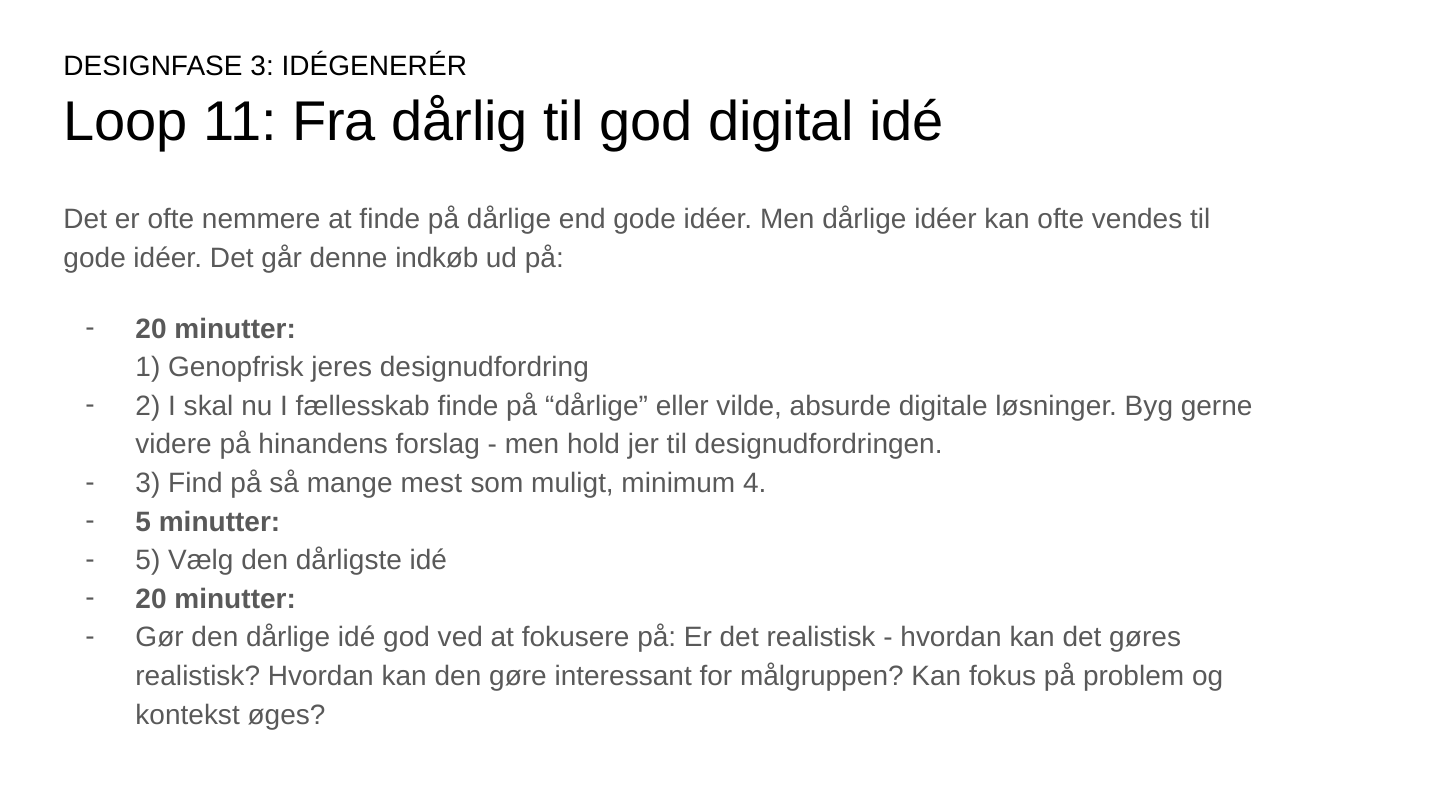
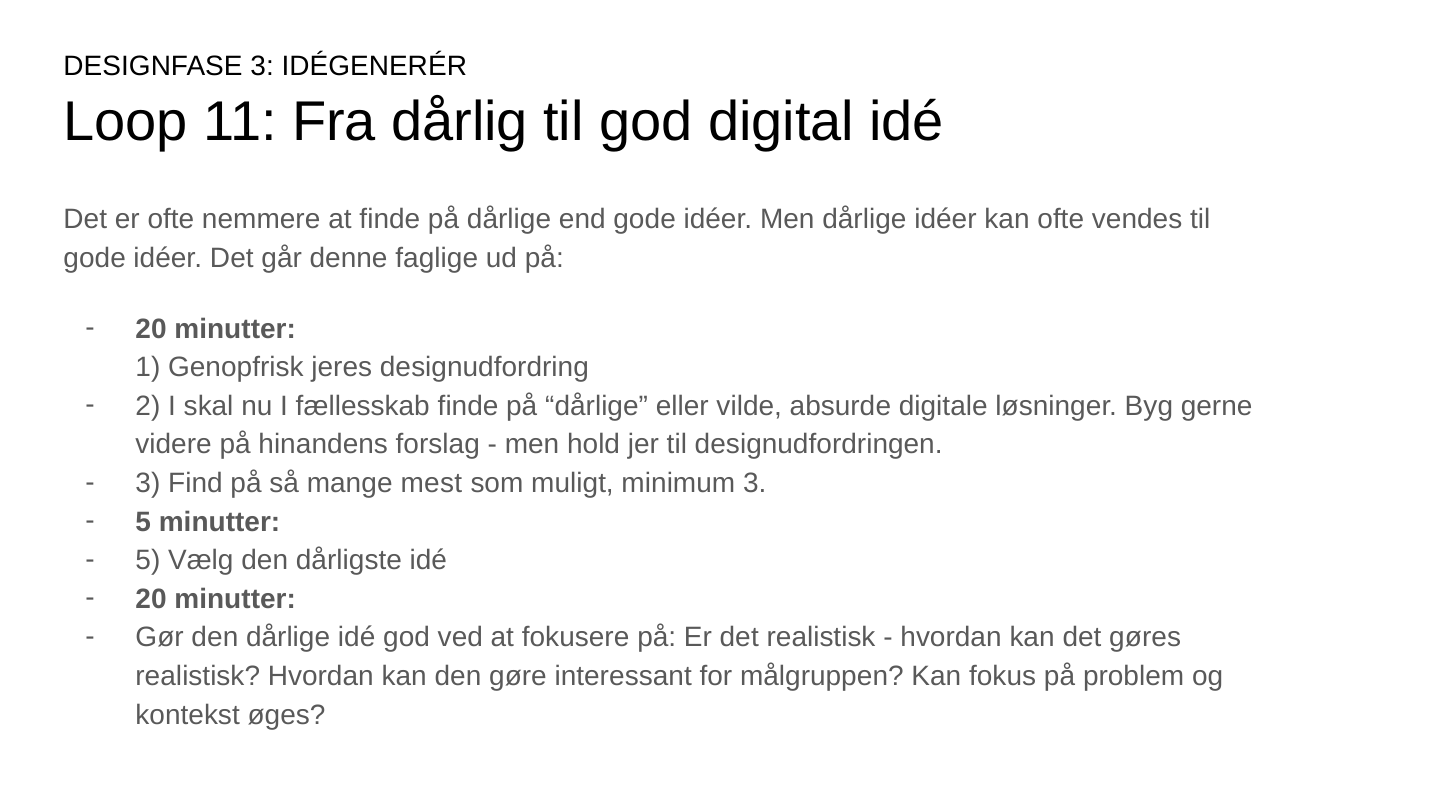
indkøb: indkøb -> faglige (437, 258)
minimum 4: 4 -> 3 (755, 483)
